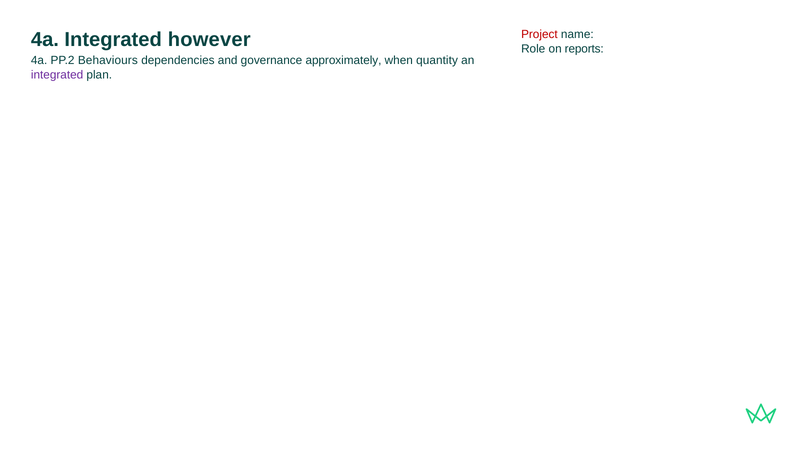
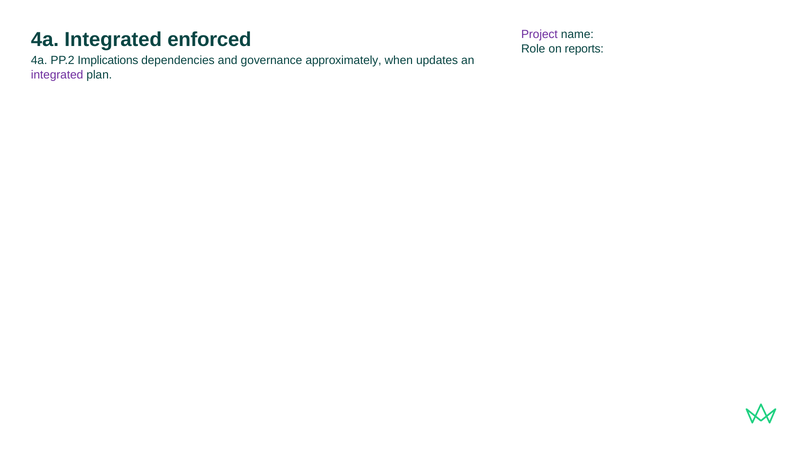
Project colour: red -> purple (539, 34)
however: however -> enforced (209, 40)
Behaviours: Behaviours -> Implications (108, 60)
quantity: quantity -> updates (437, 60)
